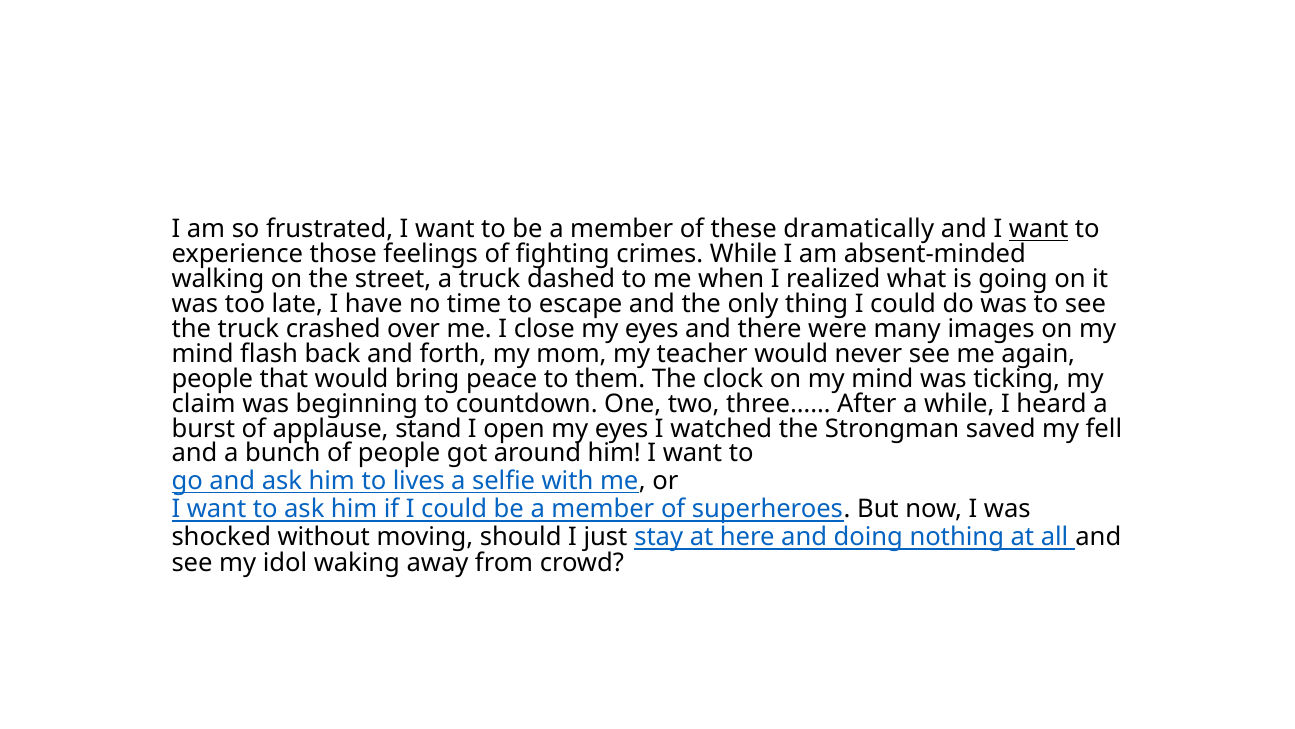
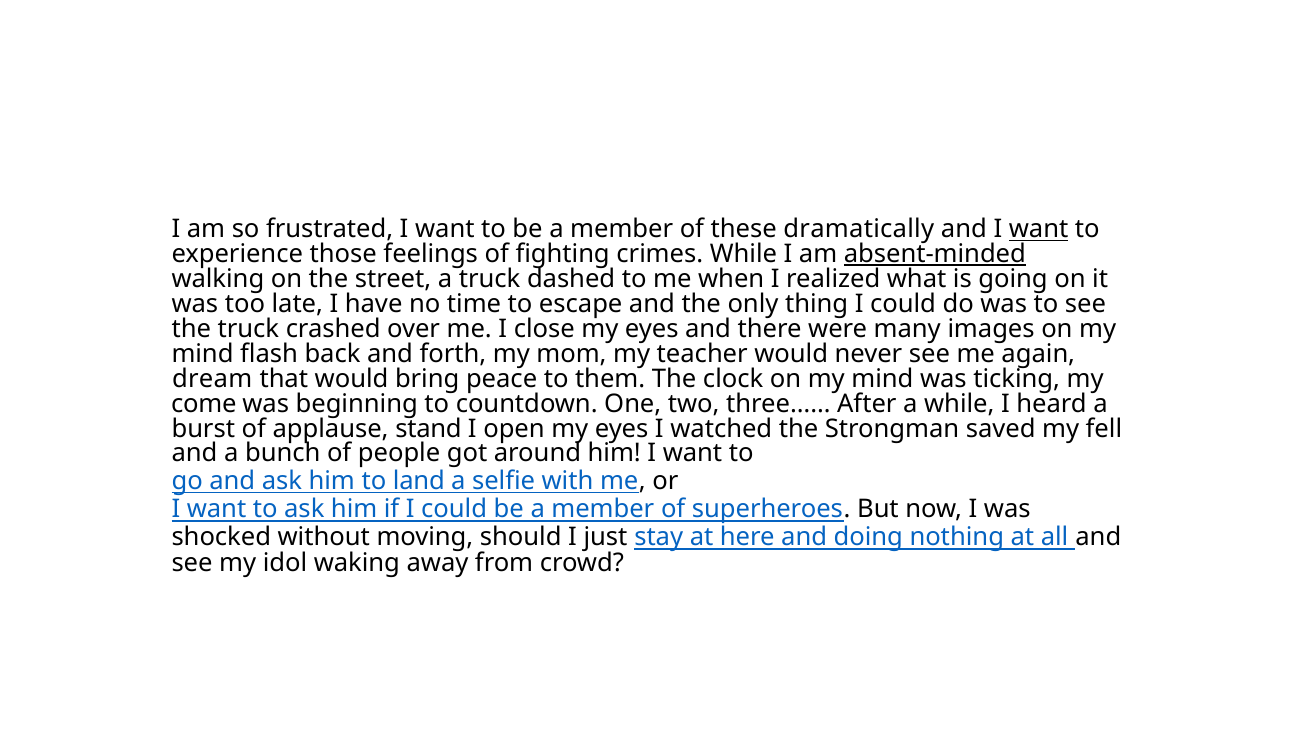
absent-minded underline: none -> present (935, 254)
people: people -> dream (212, 378)
claim: claim -> come (204, 403)
lives: lives -> land (419, 481)
